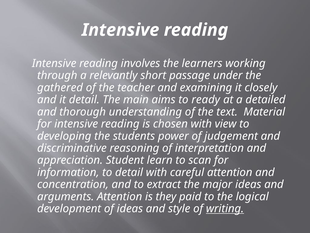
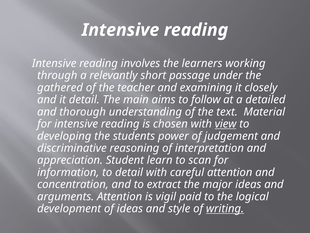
ready: ready -> follow (206, 100)
view underline: none -> present (226, 124)
they: they -> vigil (166, 196)
